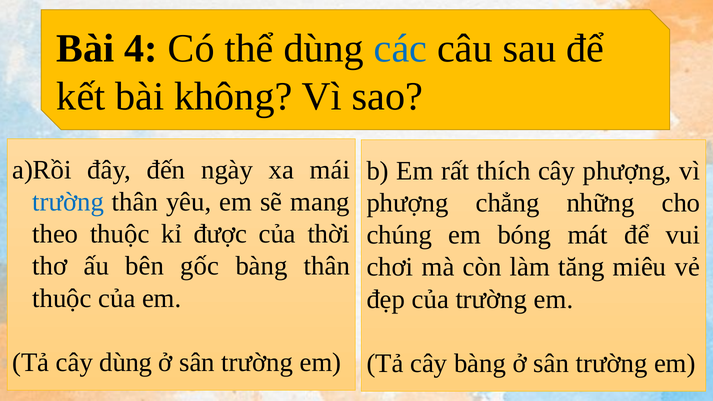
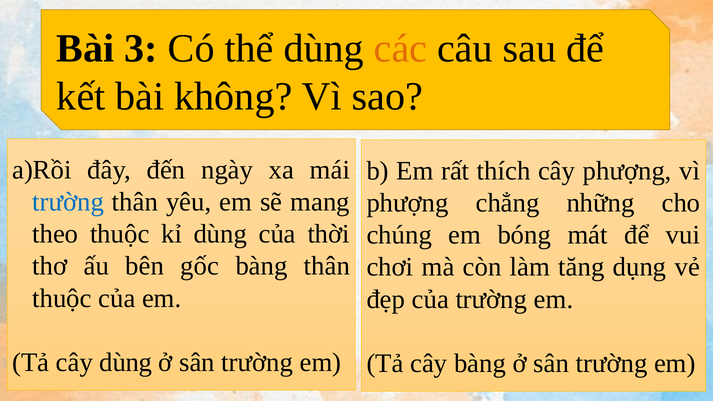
4: 4 -> 3 (141, 48)
các colour: blue -> orange (400, 48)
kỉ được: được -> dùng (220, 234)
miêu: miêu -> dụng (640, 267)
